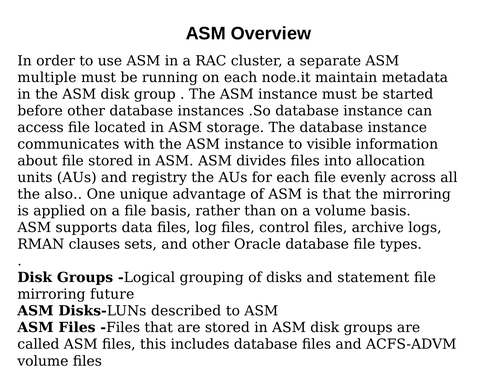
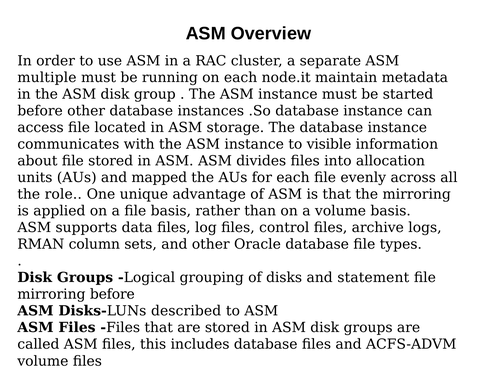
registry: registry -> mapped (159, 178)
also: also -> role (63, 194)
clauses: clauses -> column (94, 244)
mirroring future: future -> before (112, 294)
